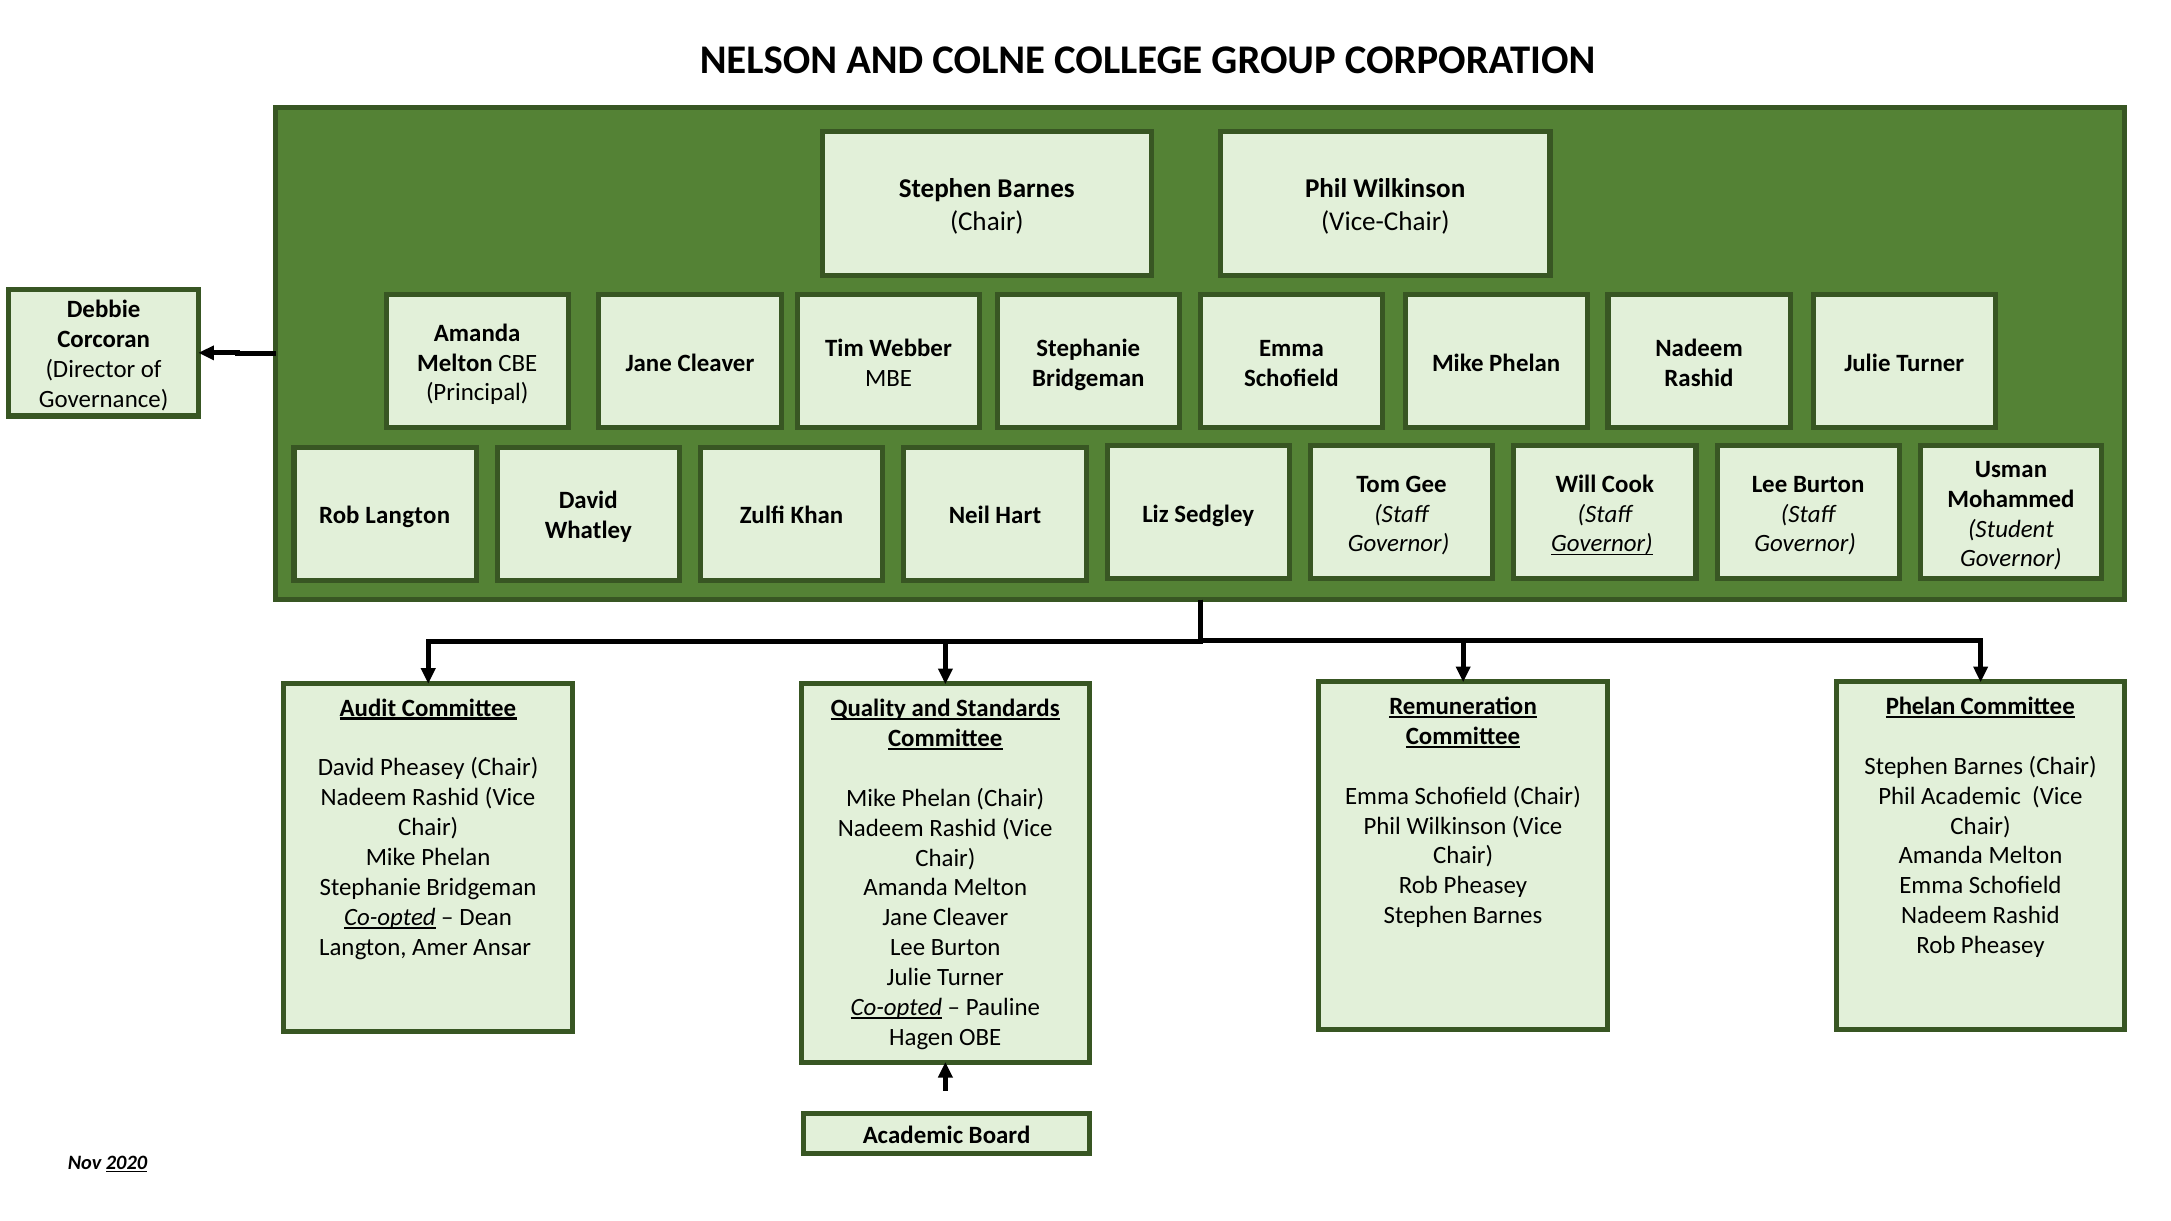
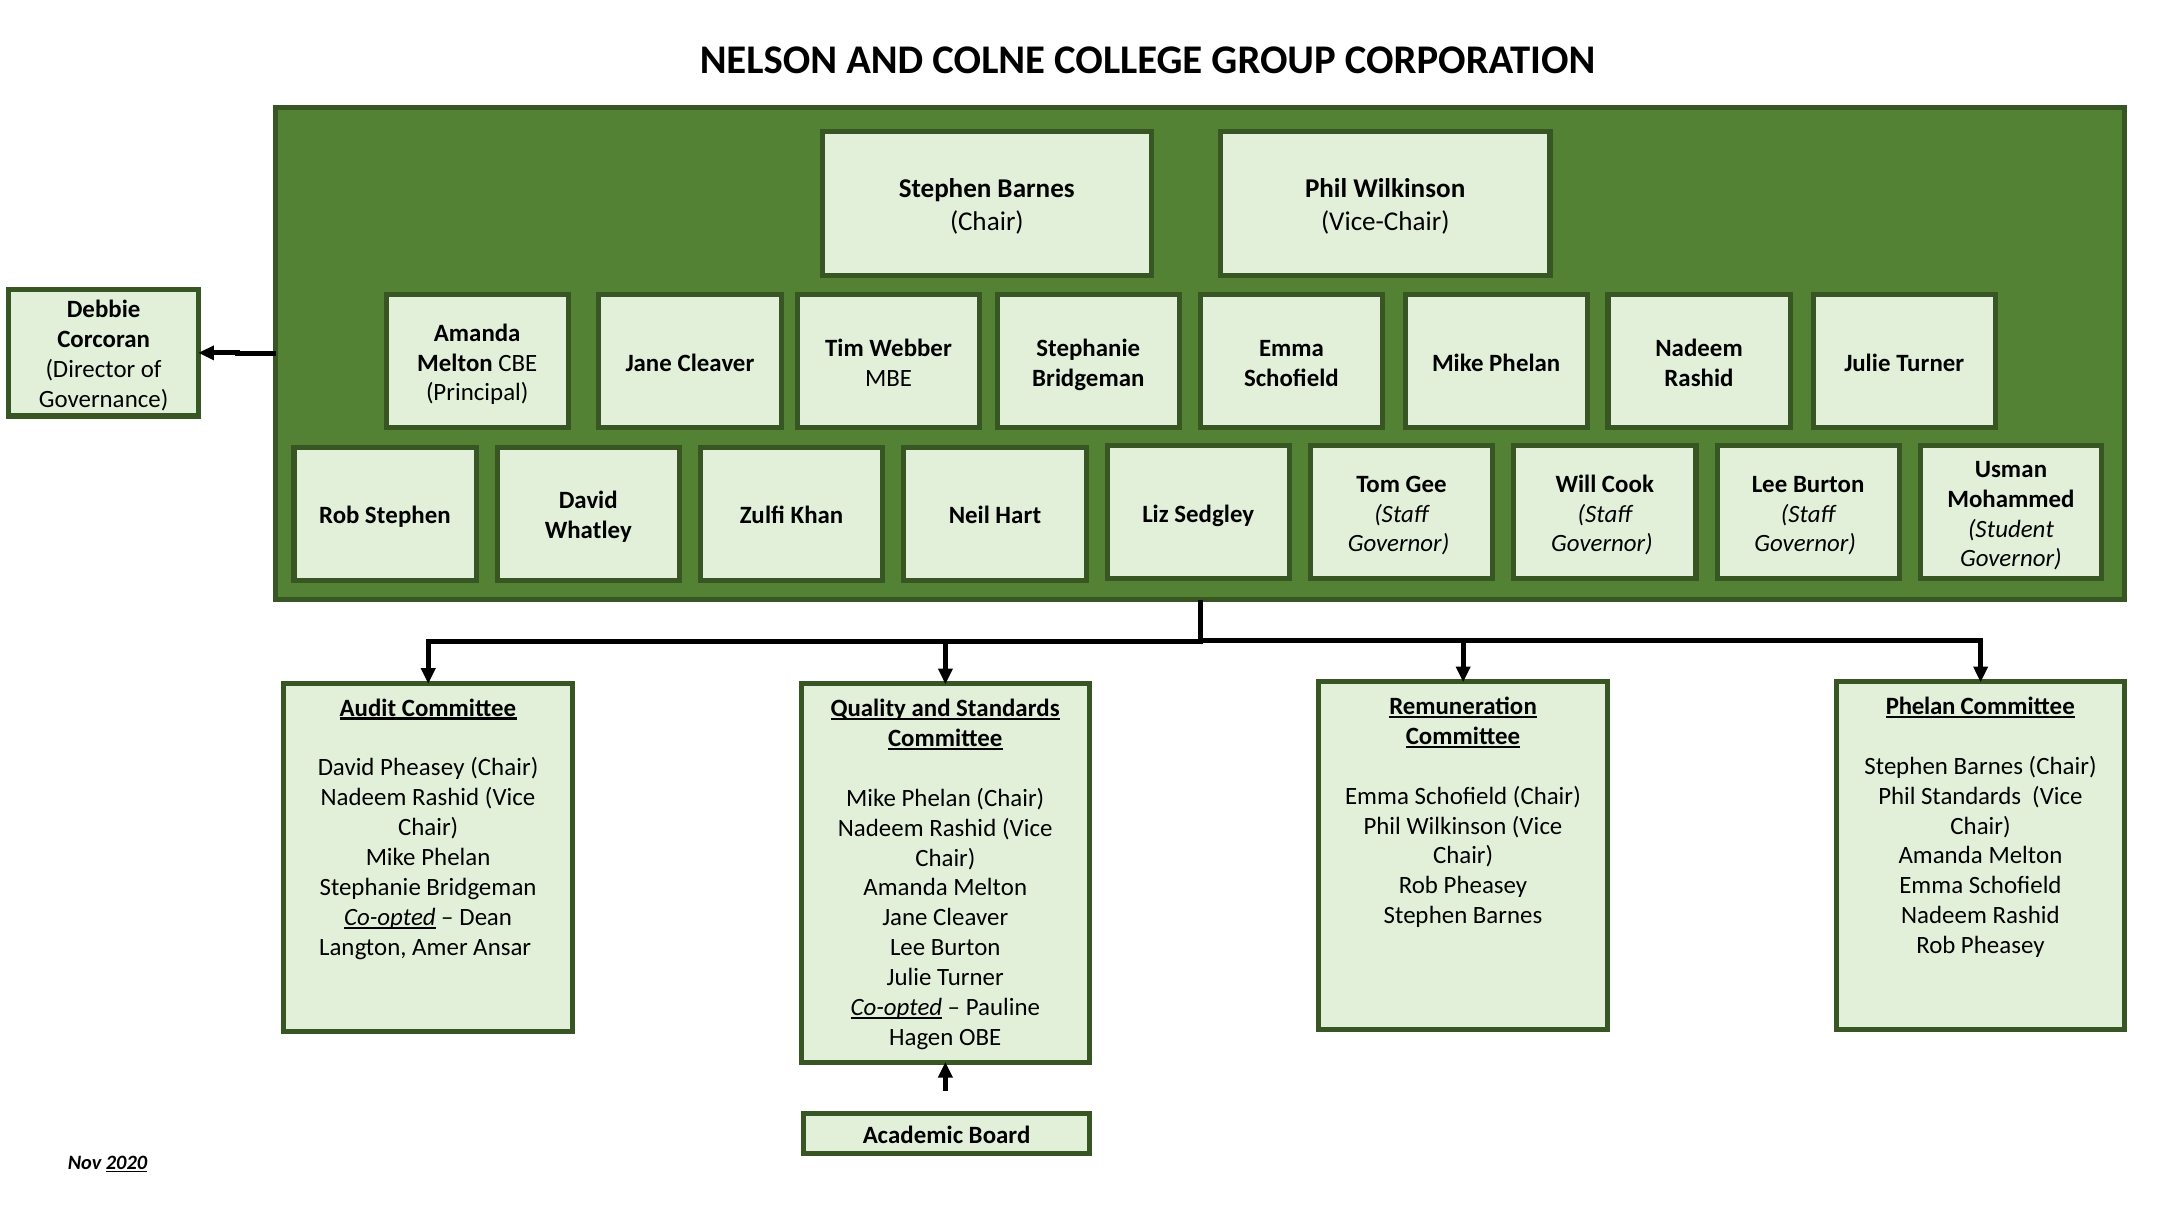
Rob Langton: Langton -> Stephen (408, 516)
Governor underline: present -> none (1602, 544)
Phil Academic: Academic -> Standards (1971, 796)
